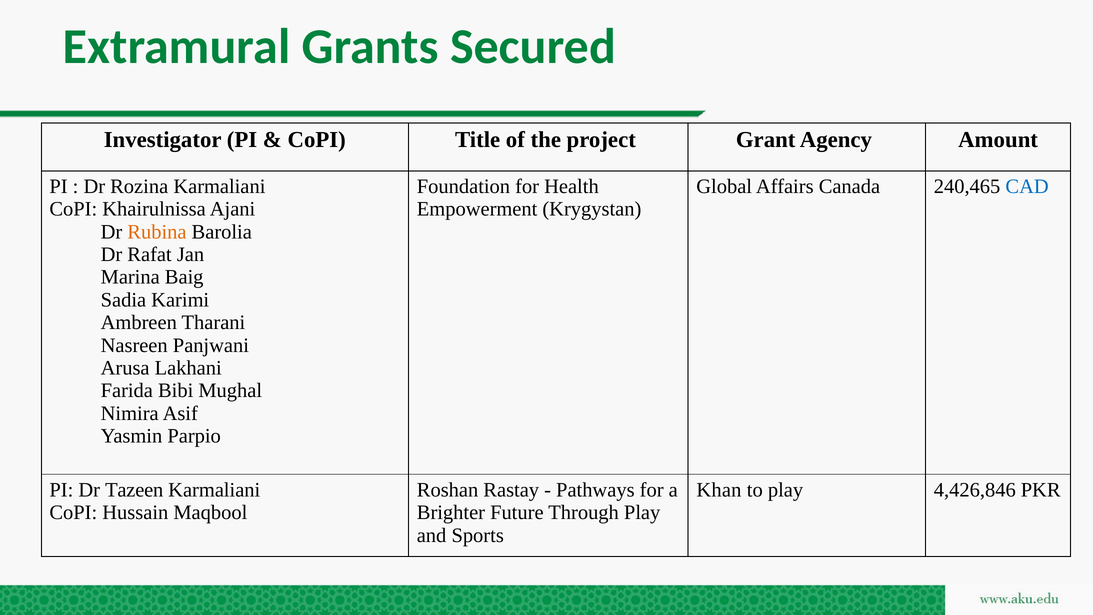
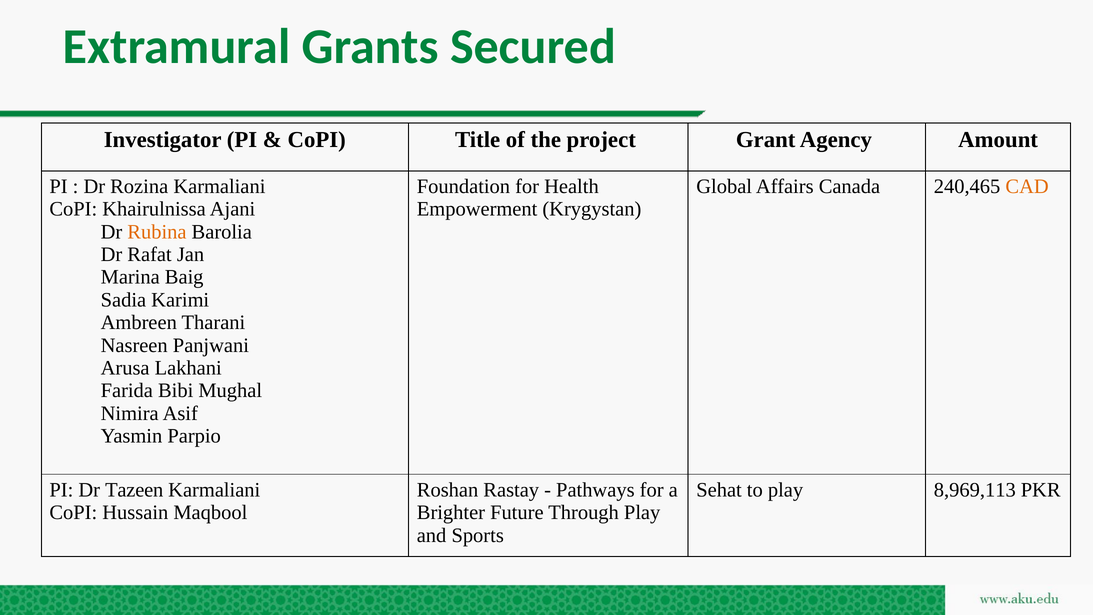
CAD colour: blue -> orange (1027, 186)
Khan: Khan -> Sehat (719, 490)
4,426,846: 4,426,846 -> 8,969,113 (975, 490)
